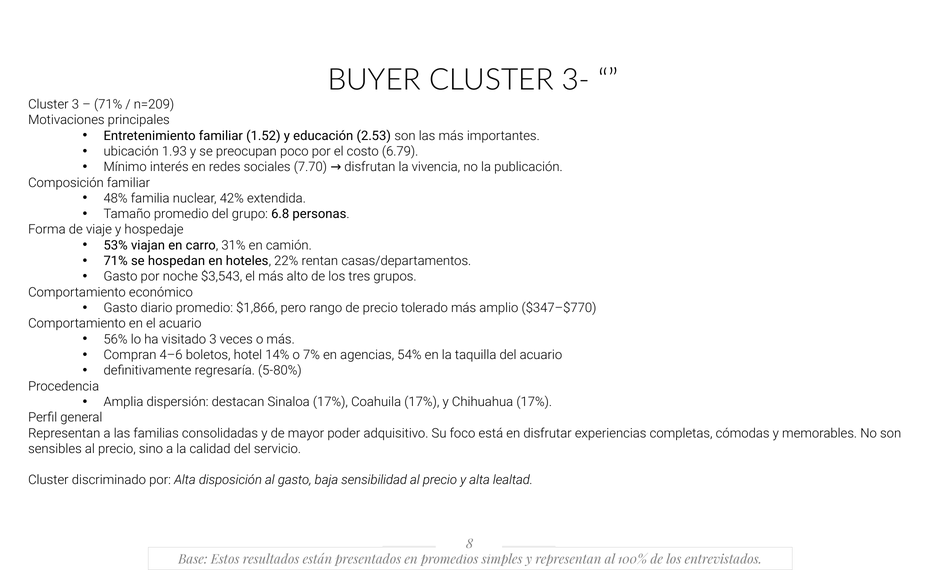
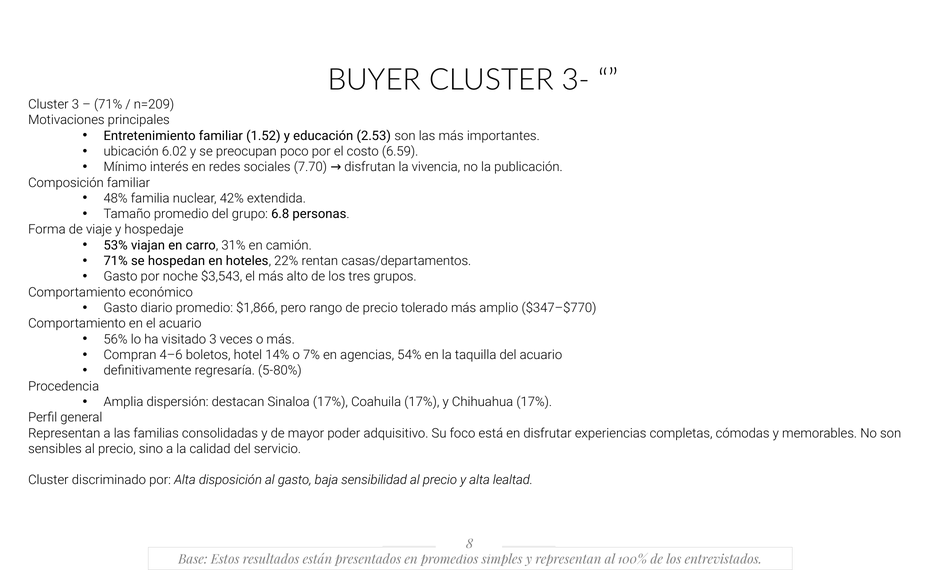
1.93: 1.93 -> 6.02 (174, 151)
6.79: 6.79 -> 6.59 (400, 151)
